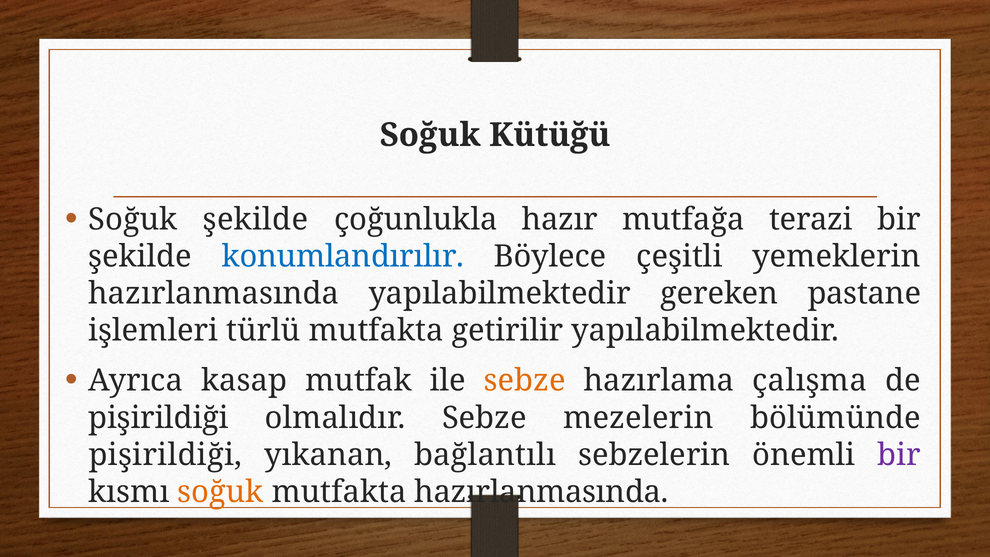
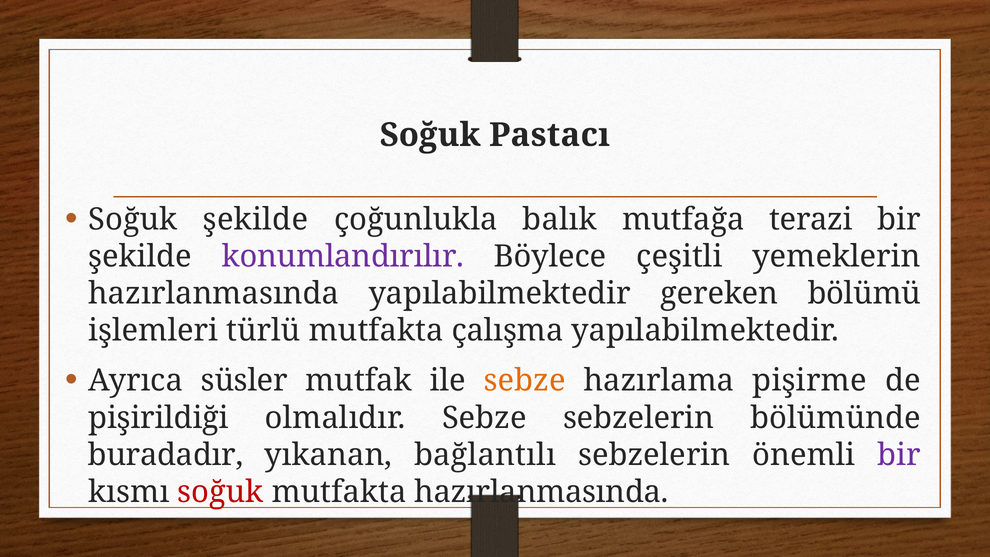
Kütüğü: Kütüğü -> Pastacı (550, 135)
hazır: hazır -> balık (560, 219)
konumlandırılır colour: blue -> purple (343, 256)
pastane: pastane -> bölümü (864, 294)
getirilir: getirilir -> çalışma (508, 331)
kasap: kasap -> süsler (244, 381)
çalışma: çalışma -> pişirme (810, 381)
Sebze mezelerin: mezelerin -> sebzelerin (639, 418)
pişirildiği: pişirildiği -> buradadır (166, 455)
soğuk colour: orange -> red (220, 492)
